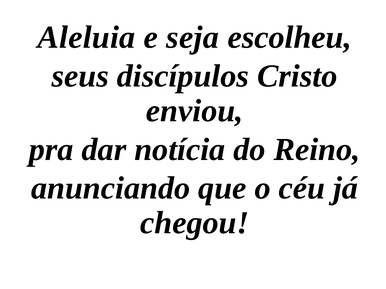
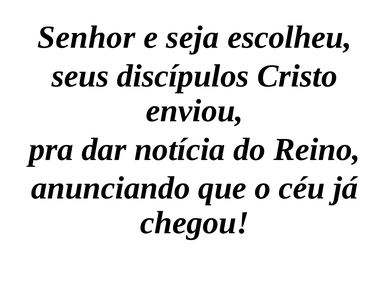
Aleluia: Aleluia -> Senhor (86, 37)
